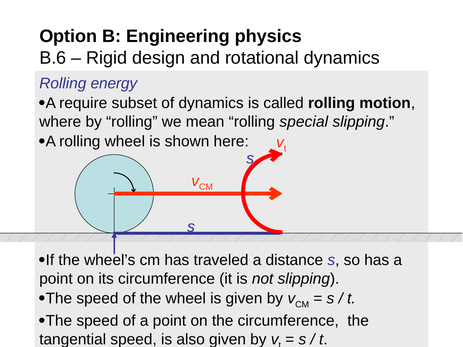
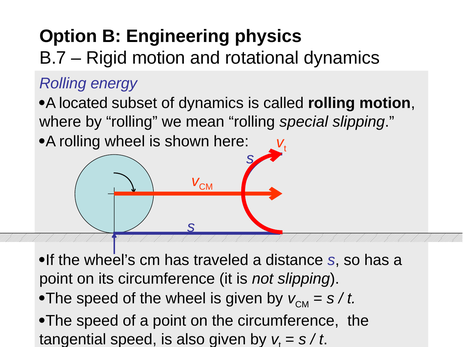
B.6: B.6 -> B.7 (53, 58)
Rigid design: design -> motion (159, 58)
require: require -> located (83, 103)
